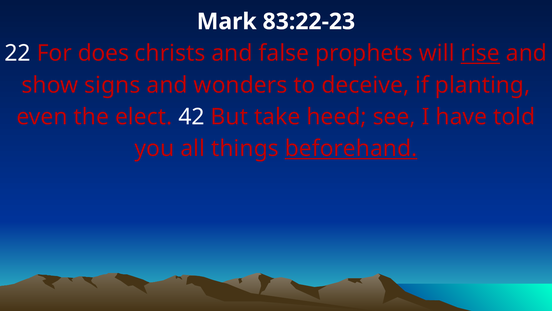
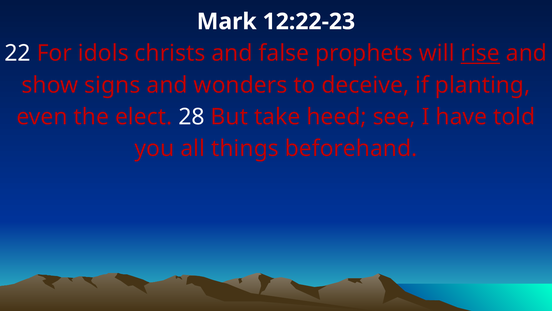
83:22-23: 83:22-23 -> 12:22-23 (309, 22)
does: does -> idols (103, 53)
42: 42 -> 28 (192, 117)
beforehand underline: present -> none (351, 148)
